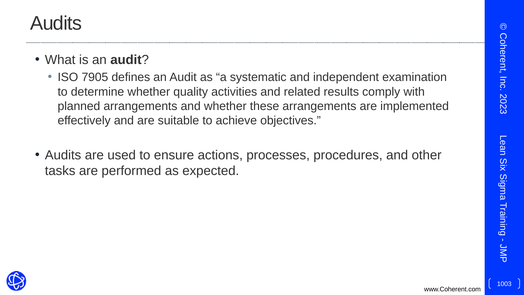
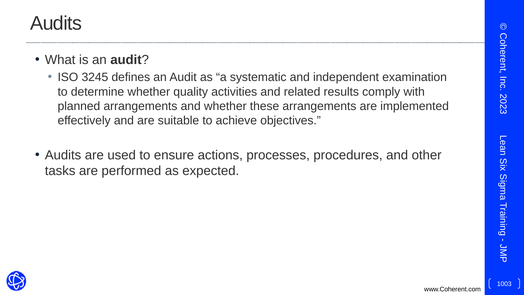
7905: 7905 -> 3245 (95, 77)
